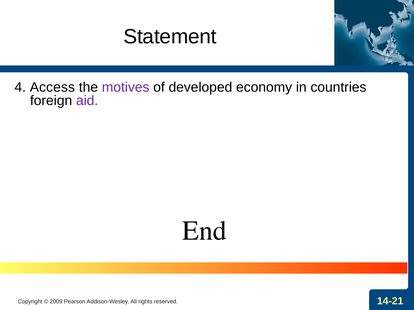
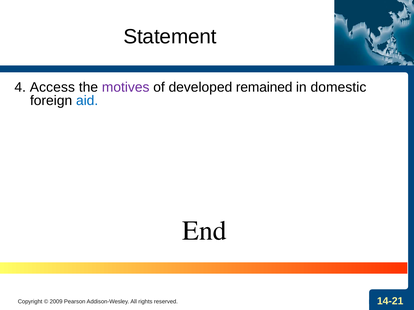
economy: economy -> remained (264, 87)
countries: countries -> domestic (338, 87)
aid colour: purple -> blue (87, 101)
